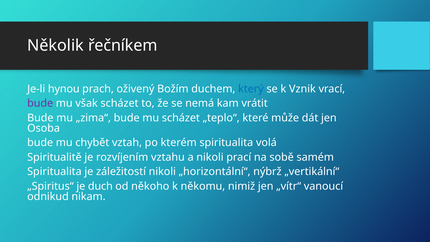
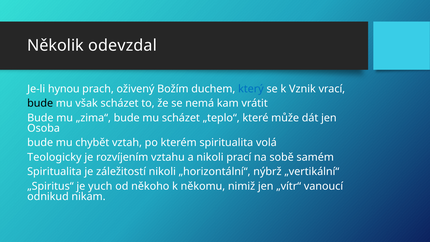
řečníkem: řečníkem -> odevzdal (123, 46)
bude colour: purple -> black (40, 103)
Spiritualitě: Spiritualitě -> Teologicky (54, 157)
duch: duch -> yuch (100, 186)
